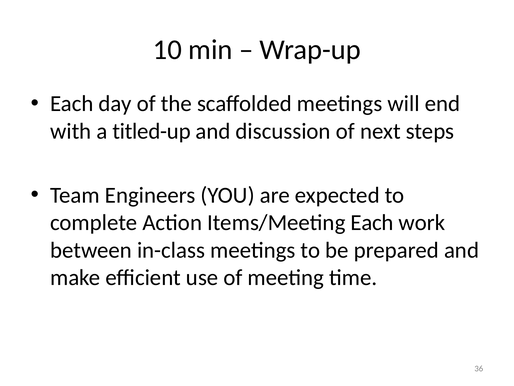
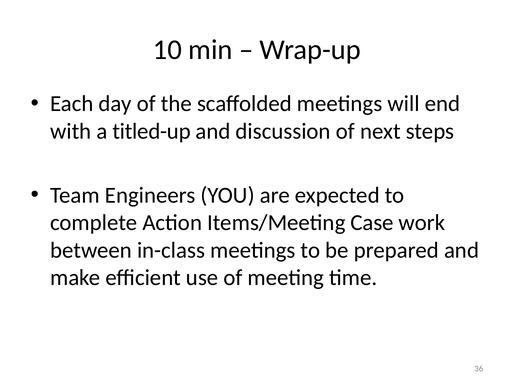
Items/Meeting Each: Each -> Case (372, 222)
